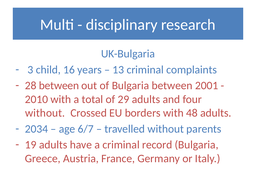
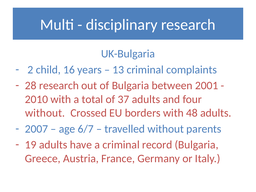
3: 3 -> 2 (30, 70)
28 between: between -> research (59, 86)
29: 29 -> 37 (124, 99)
2034: 2034 -> 2007 (36, 129)
